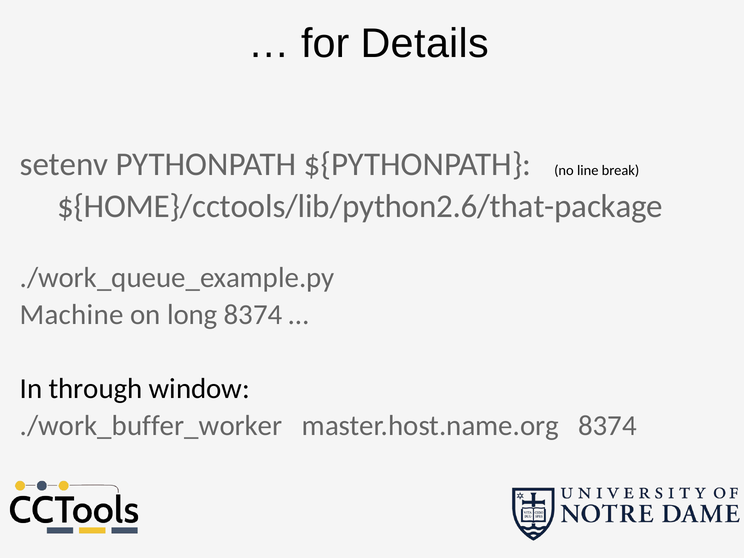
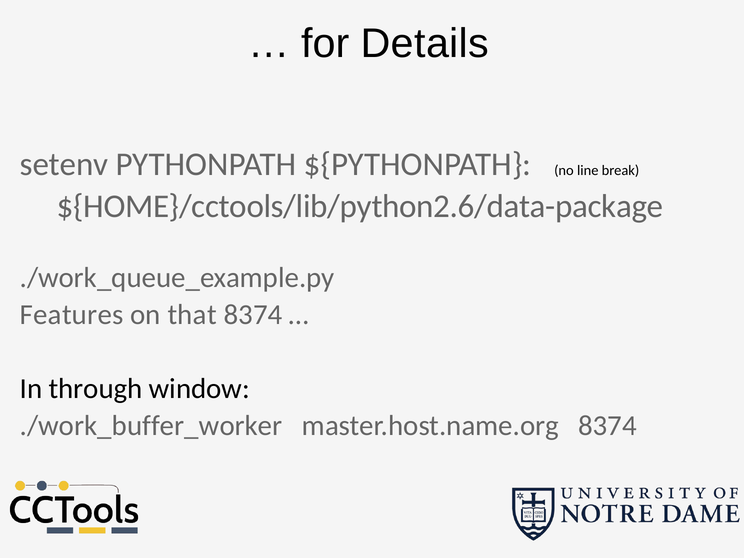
${HOME}/cctools/lib/python2.6/that-package: ${HOME}/cctools/lib/python2.6/that-package -> ${HOME}/cctools/lib/python2.6/data-package (360, 207)
Machine: Machine -> Features (72, 315)
long: long -> that (192, 315)
